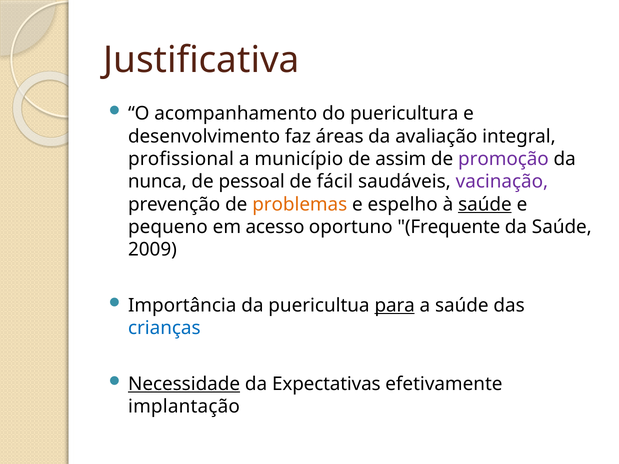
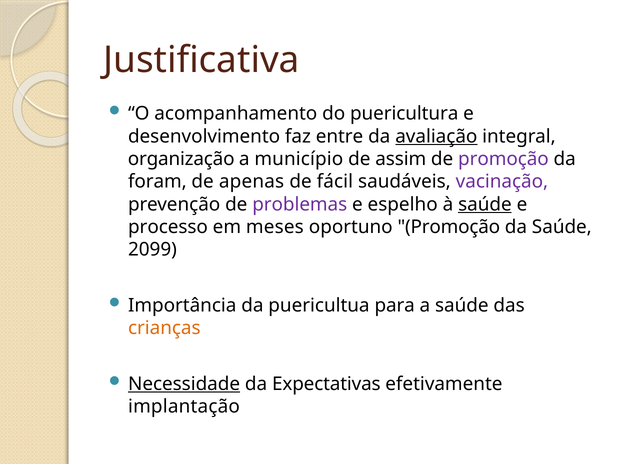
áreas: áreas -> entre (340, 136)
avaliação underline: none -> present (436, 136)
profissional: profissional -> organização (181, 159)
nunca: nunca -> foram (157, 182)
pessoal: pessoal -> apenas (252, 182)
problemas colour: orange -> purple (300, 204)
pequeno: pequeno -> processo (168, 227)
acesso: acesso -> meses (275, 227)
oportuno Frequente: Frequente -> Promoção (449, 227)
2009: 2009 -> 2099 (152, 250)
para underline: present -> none (395, 306)
crianças colour: blue -> orange (164, 328)
